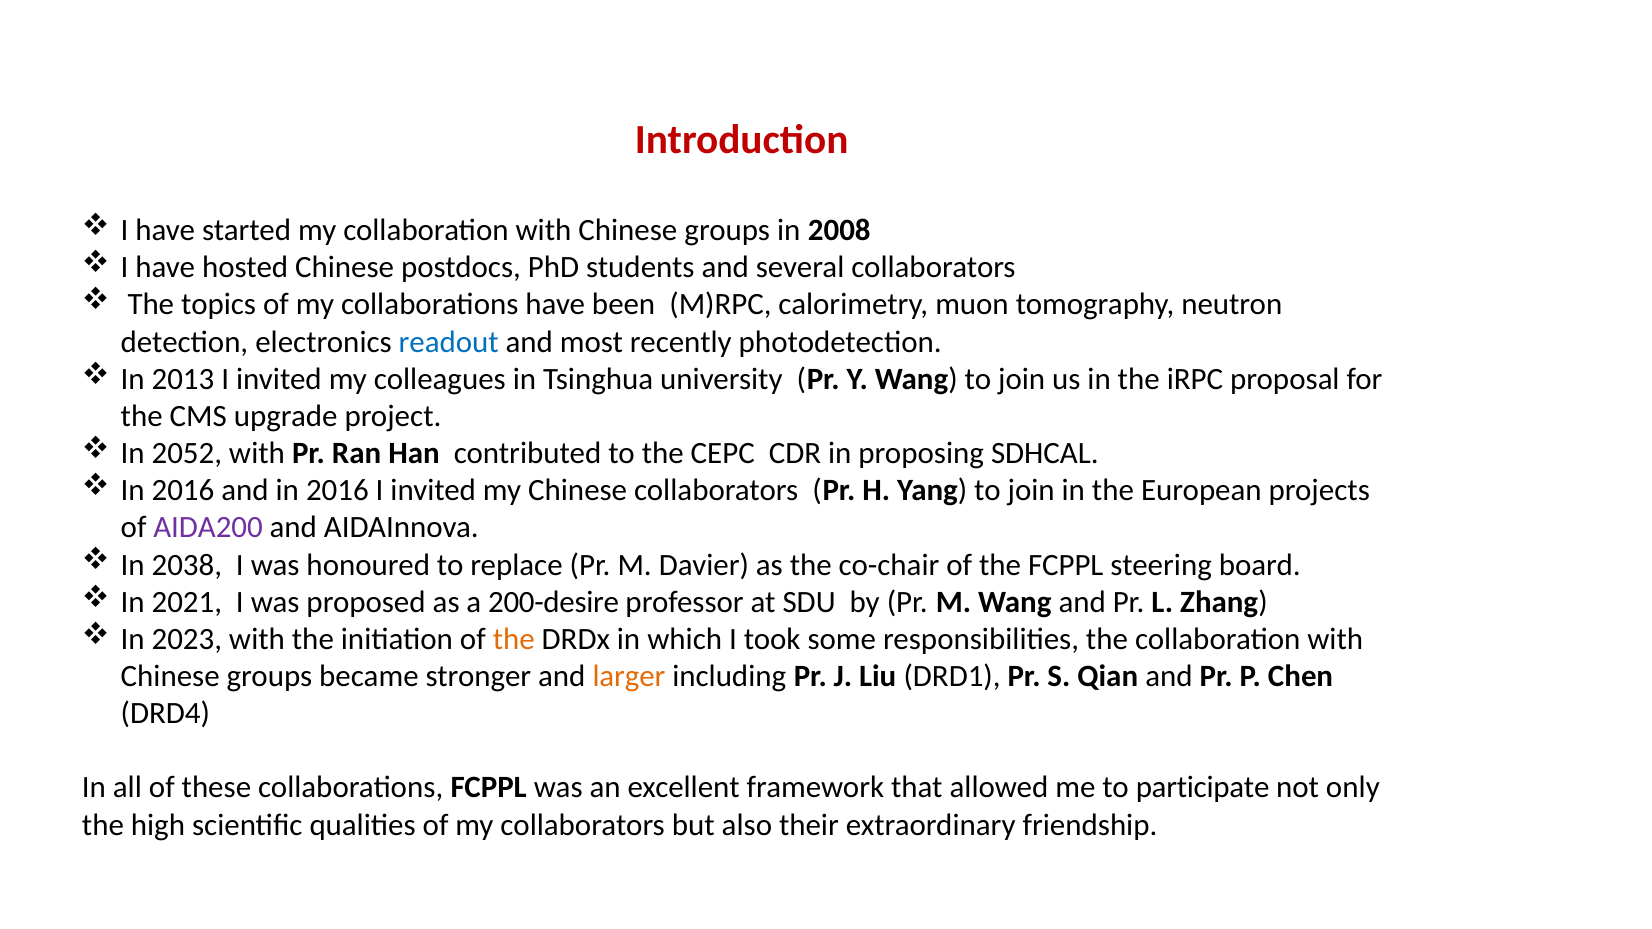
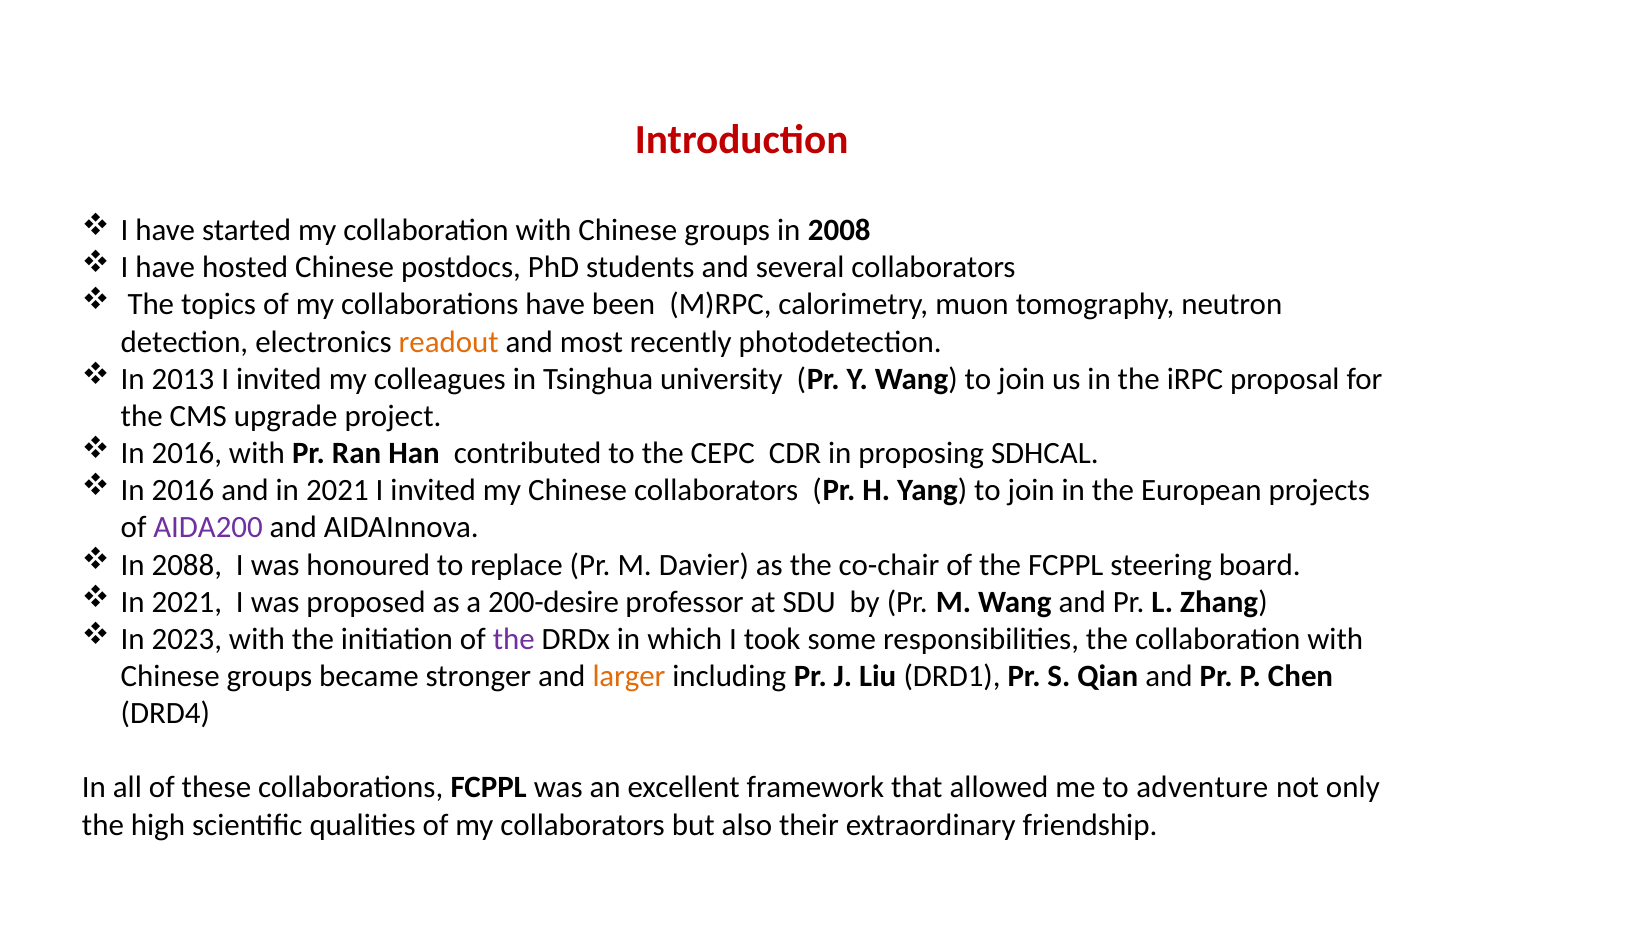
readout colour: blue -> orange (449, 342)
2052: 2052 -> 2016 (187, 453)
and in 2016: 2016 -> 2021 (337, 491)
2038: 2038 -> 2088 (187, 565)
the colour: orange -> purple (514, 639)
participate: participate -> adventure (1202, 788)
